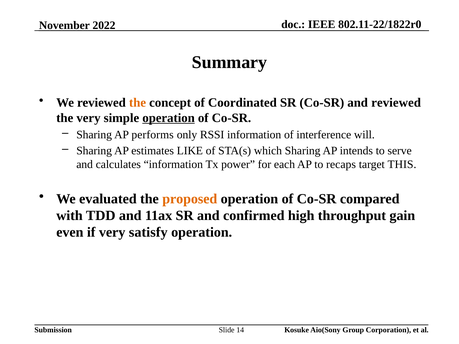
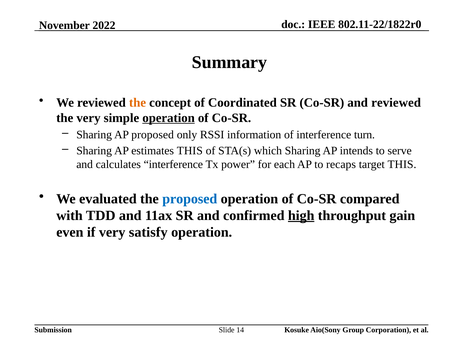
AP performs: performs -> proposed (153, 135)
will: will -> turn (364, 135)
estimates LIKE: LIKE -> THIS (190, 151)
calculates information: information -> interference (173, 165)
proposed colour: orange -> blue (190, 199)
high underline: none -> present (301, 216)
